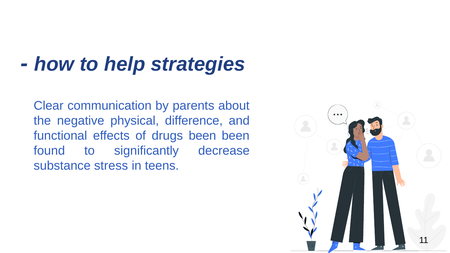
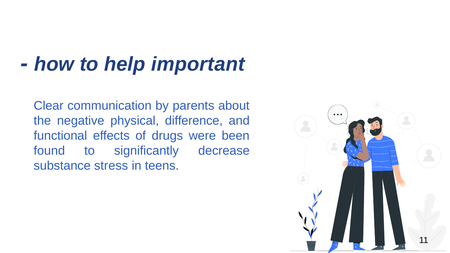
strategies: strategies -> important (198, 64)
drugs been: been -> were (202, 136)
